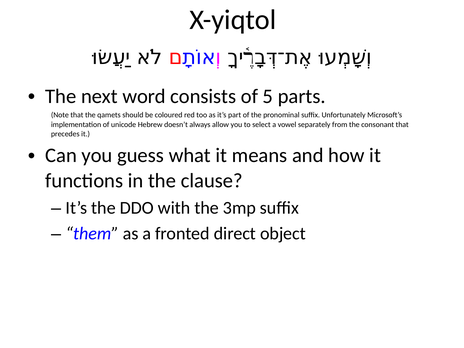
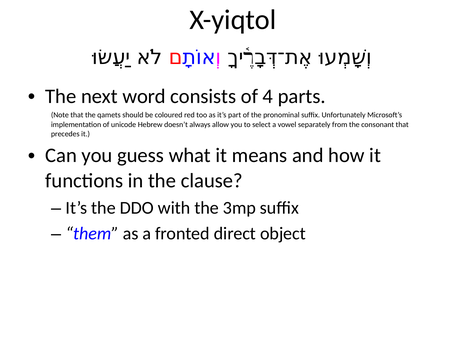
5: 5 -> 4 (268, 96)
